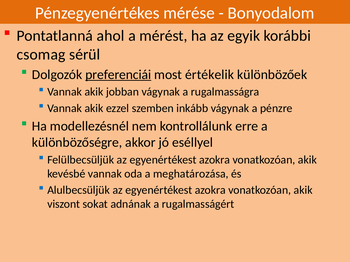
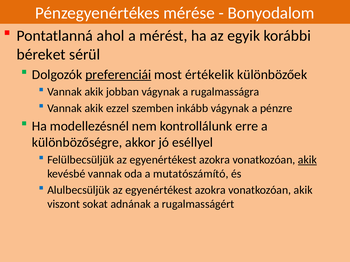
csomag: csomag -> béreket (41, 55)
akik underline: none -> present (307, 160)
meghatározása: meghatározása -> mutatószámító (191, 174)
